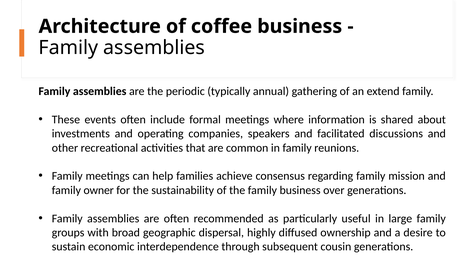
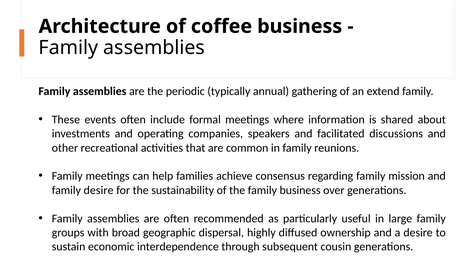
family owner: owner -> desire (99, 190)
